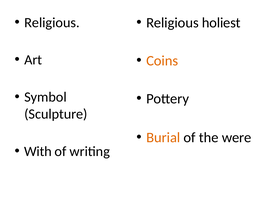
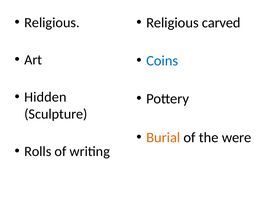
holiest: holiest -> carved (221, 23)
Coins colour: orange -> blue (162, 61)
Symbol: Symbol -> Hidden (45, 97)
With: With -> Rolls (38, 152)
